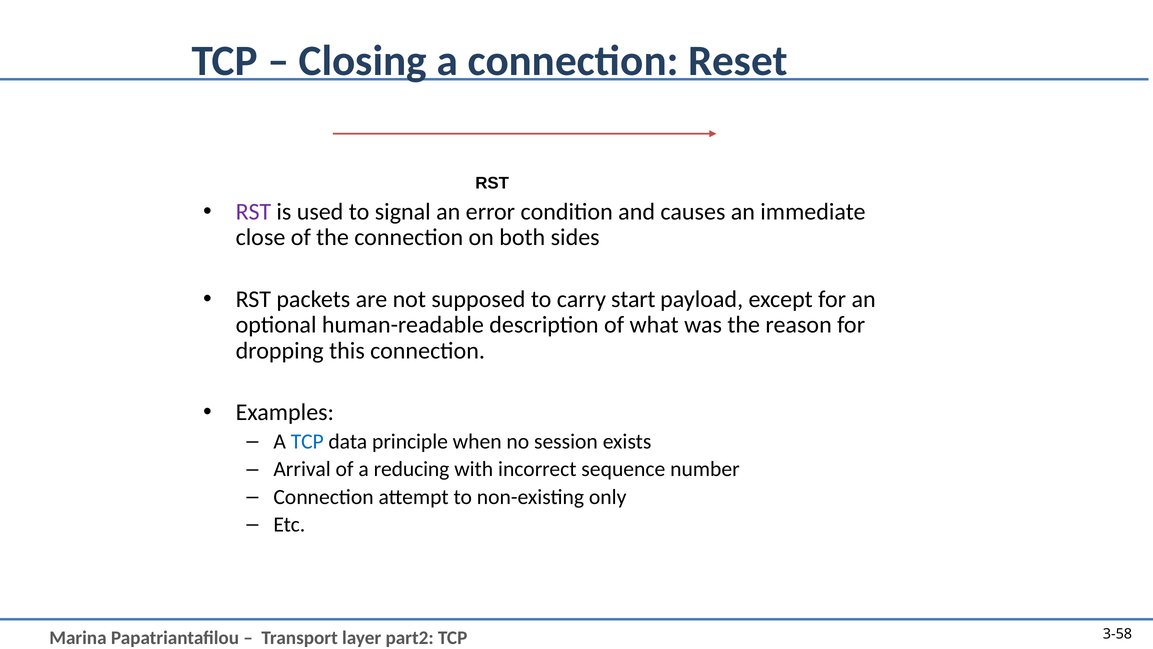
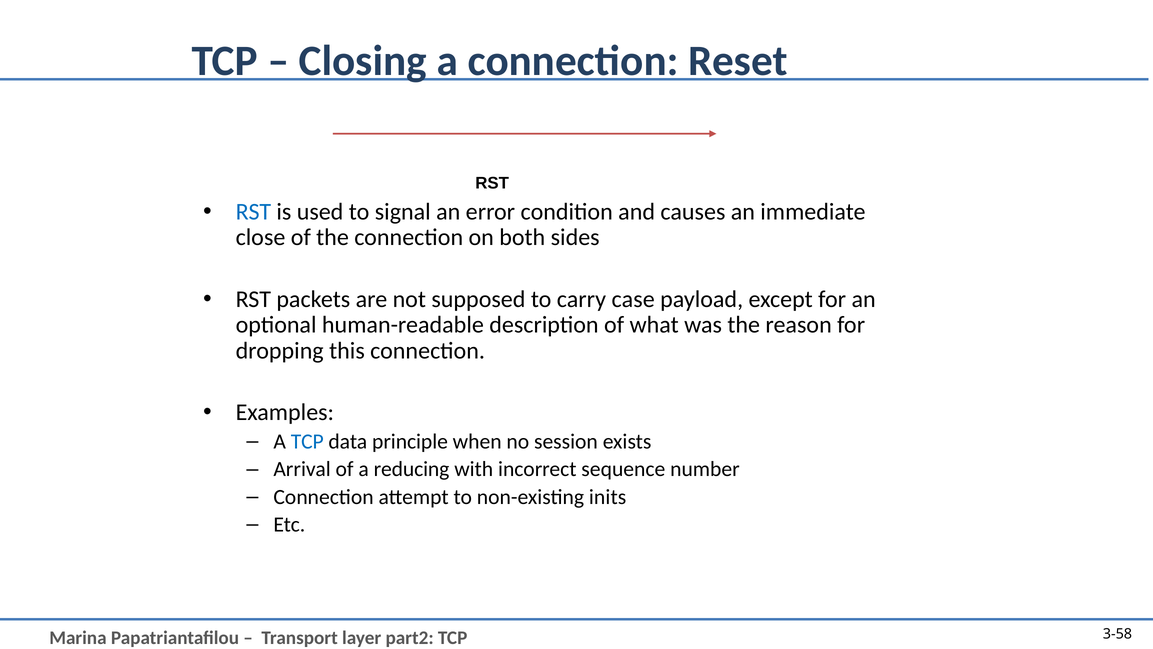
RST colour: purple -> blue (253, 211)
start: start -> case (633, 299)
only: only -> inits (608, 497)
